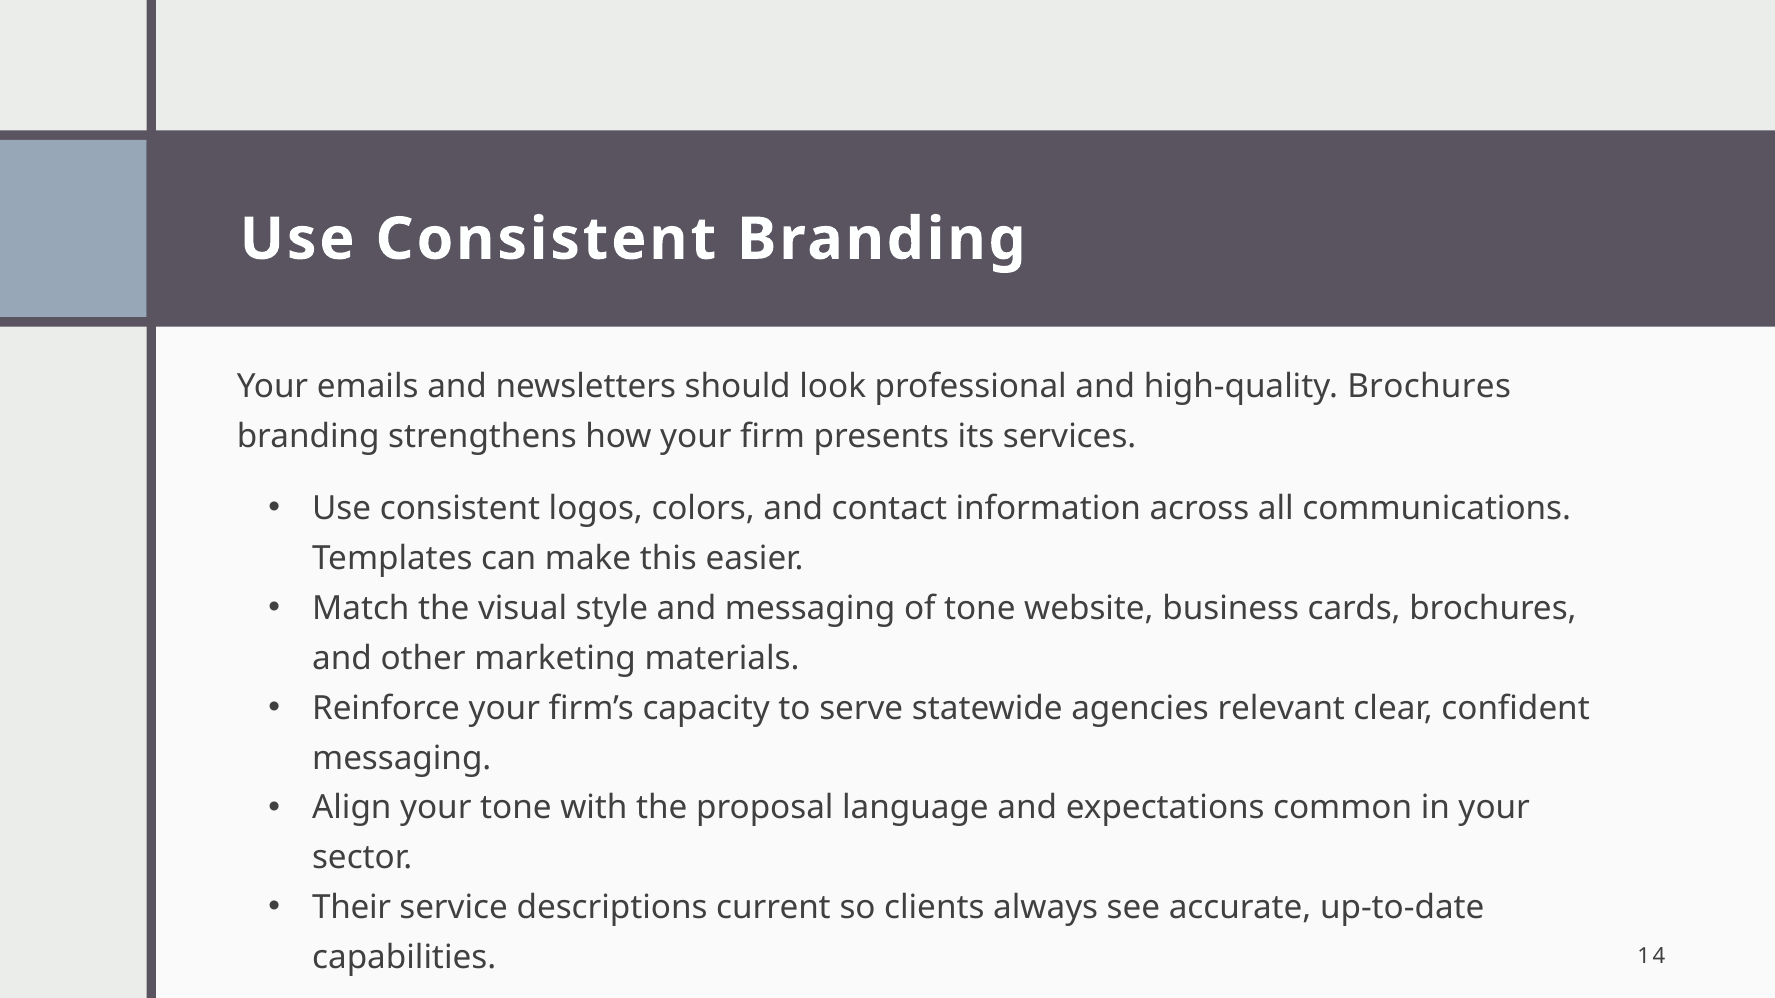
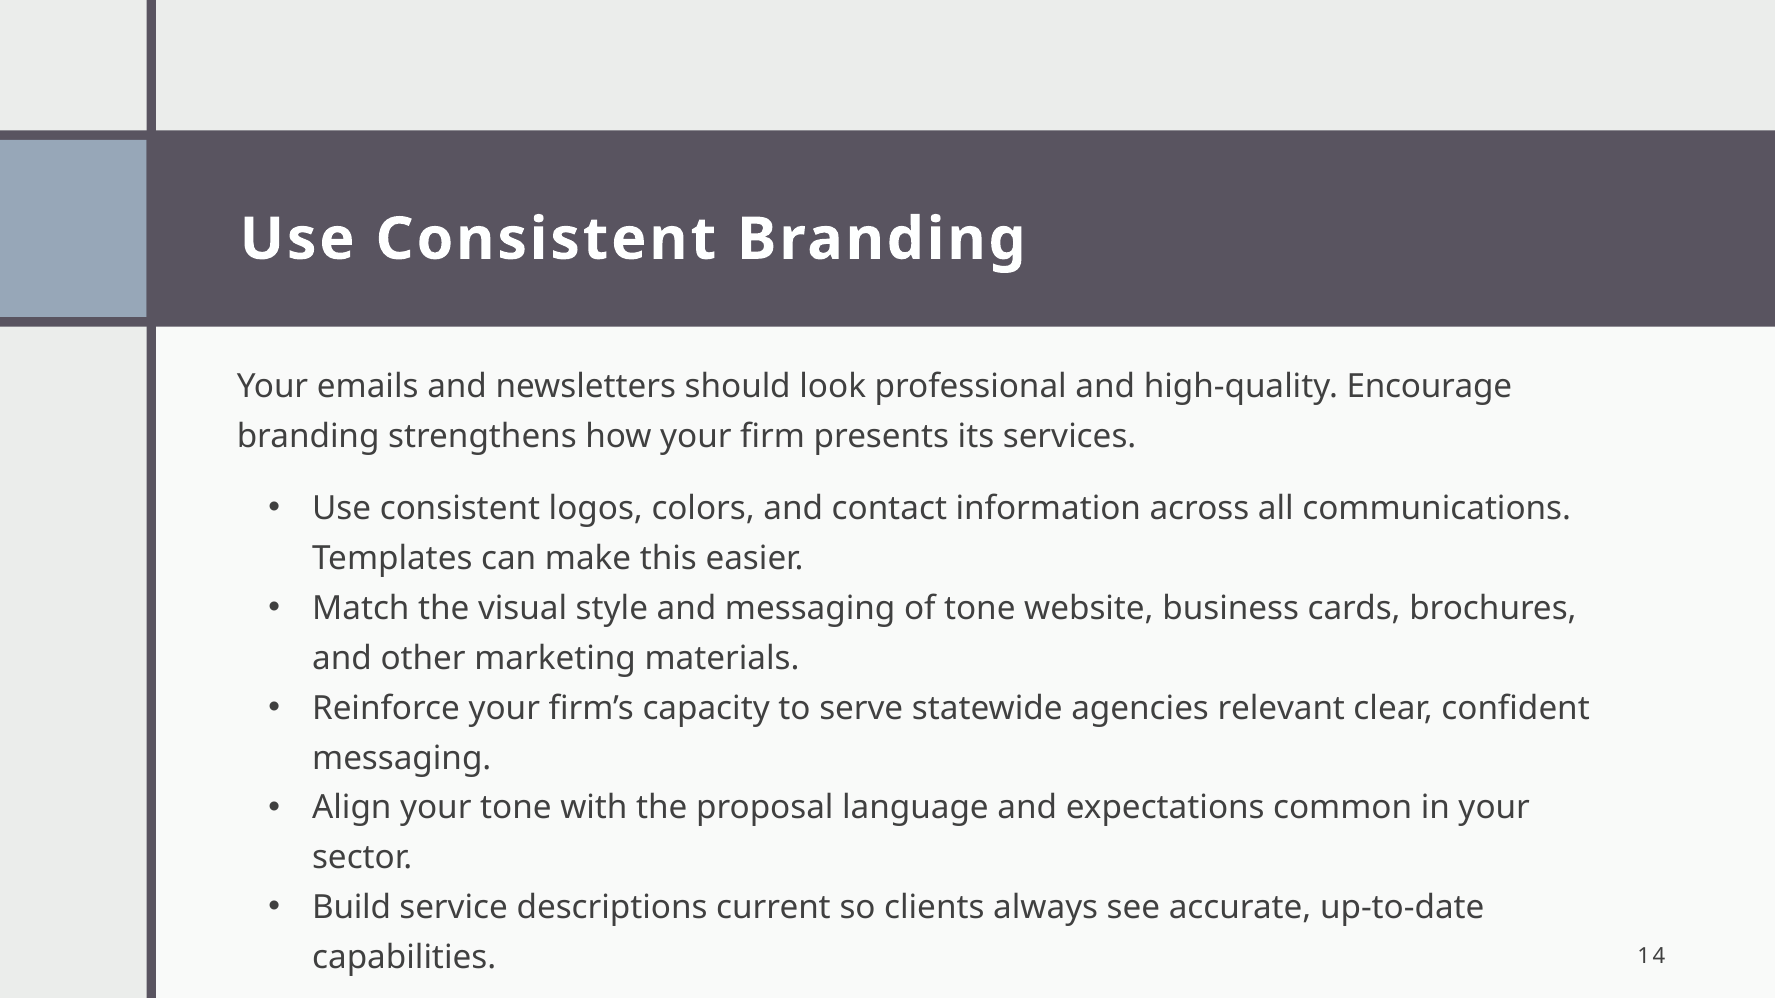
high-quality Brochures: Brochures -> Encourage (1429, 387)
Their: Their -> Build (352, 908)
